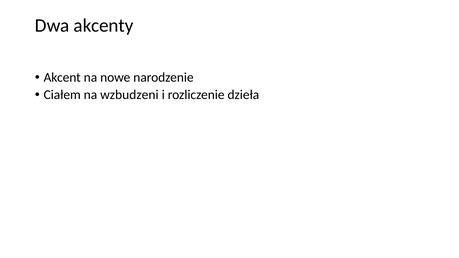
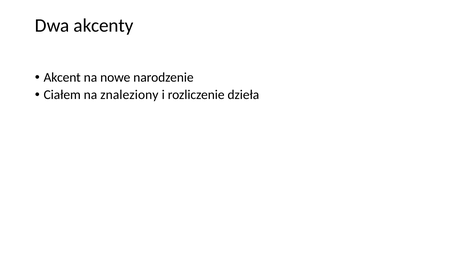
wzbudzeni: wzbudzeni -> znaleziony (129, 95)
